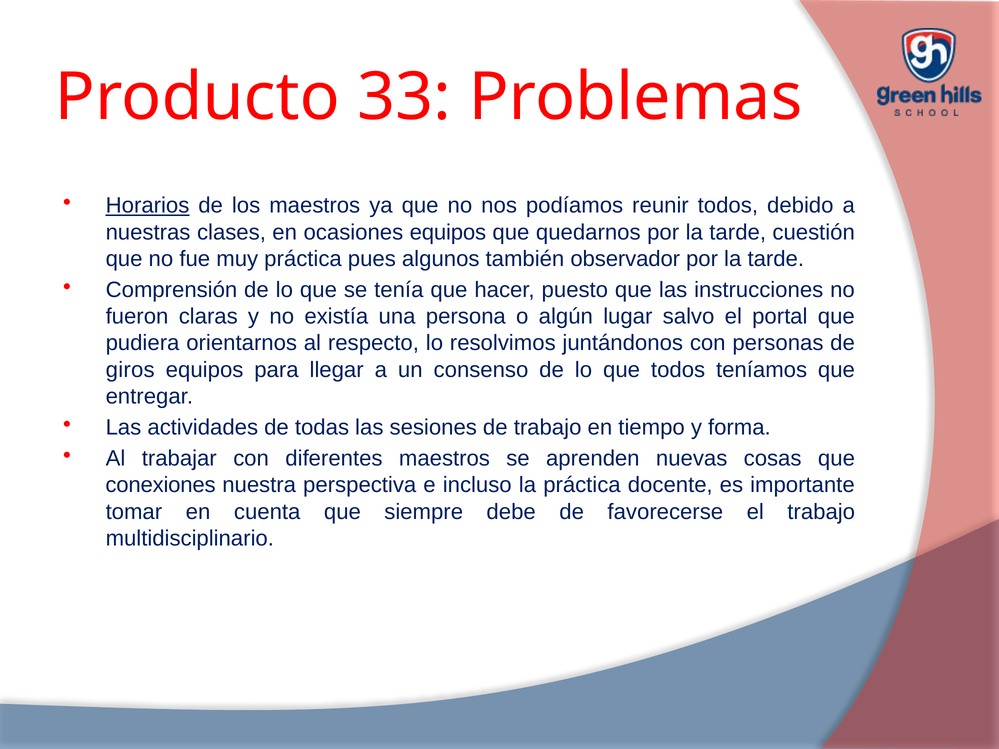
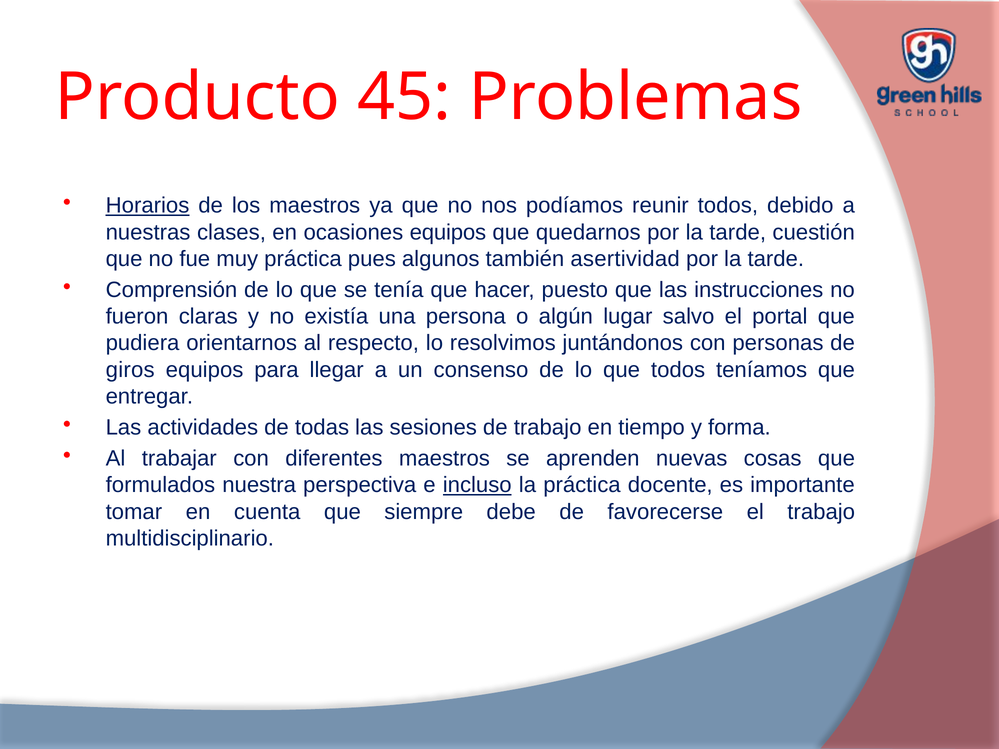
33: 33 -> 45 (404, 97)
observador: observador -> asertividad (625, 259)
conexiones: conexiones -> formulados (160, 485)
incluso underline: none -> present (477, 485)
